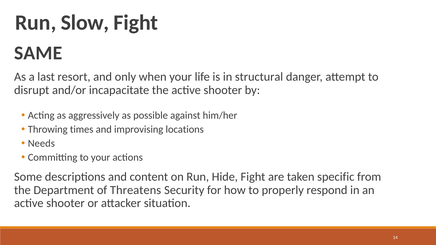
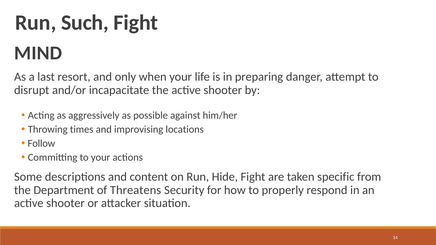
Slow: Slow -> Such (85, 23)
SAME: SAME -> MIND (38, 53)
structural: structural -> preparing (259, 77)
Needs: Needs -> Follow (41, 143)
